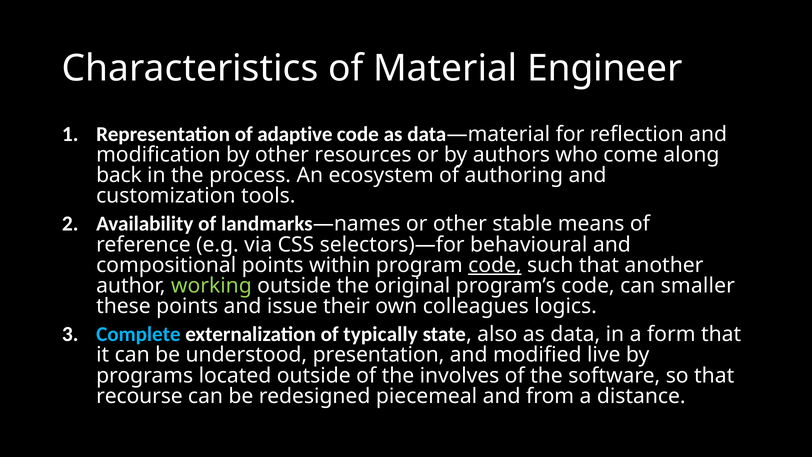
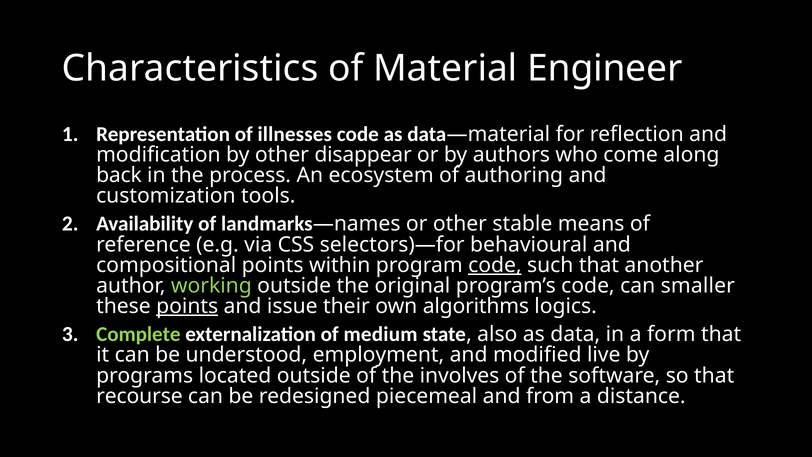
adaptive: adaptive -> illnesses (295, 134)
resources: resources -> disappear (363, 155)
points underline: none -> present (187, 306)
colleagues: colleagues -> algorithms (476, 306)
Complete colour: light blue -> light green (138, 334)
typically: typically -> medium (381, 334)
presentation: presentation -> employment (378, 355)
